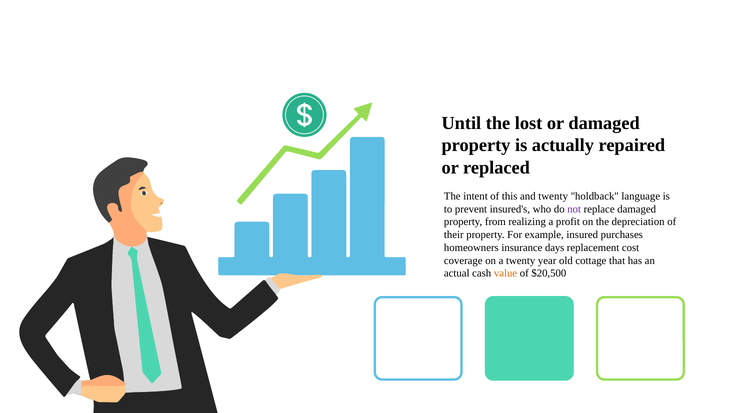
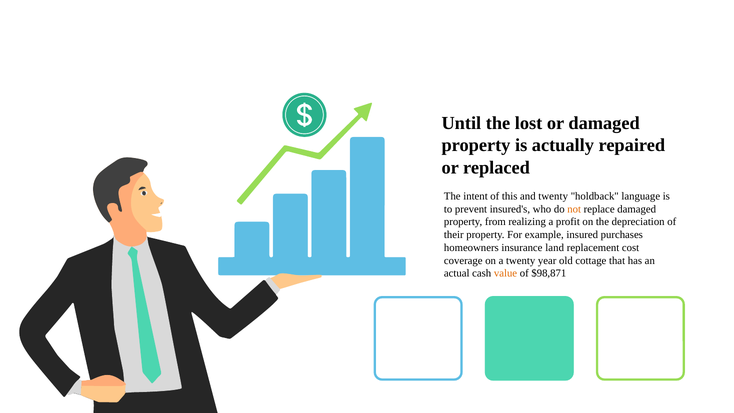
not colour: purple -> orange (574, 209)
days: days -> land (555, 248)
$20,500: $20,500 -> $98,871 (549, 273)
